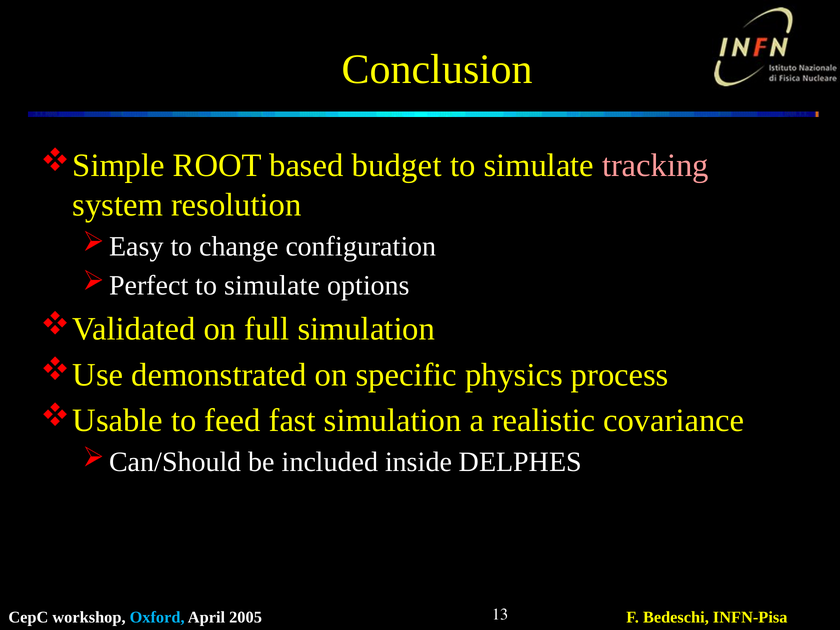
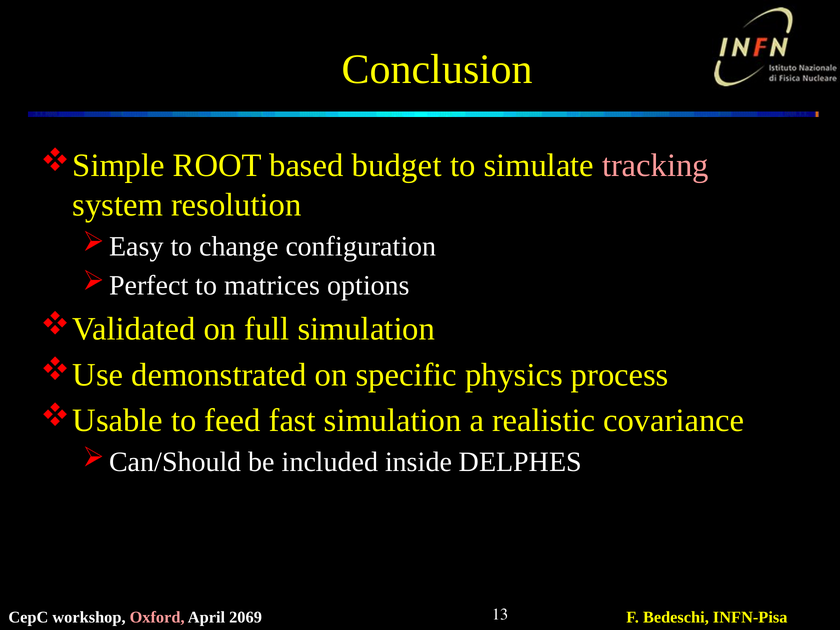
simulate: simulate -> matrices (272, 286)
Oxford colour: light blue -> pink (157, 617)
2005: 2005 -> 2069 (246, 617)
